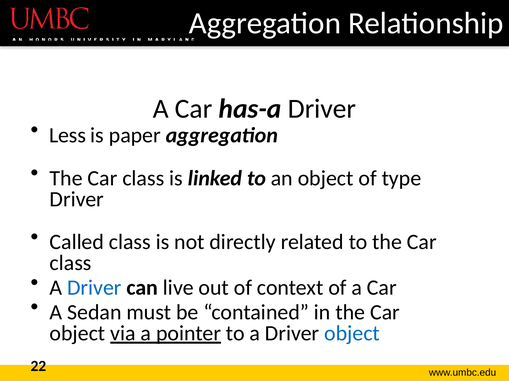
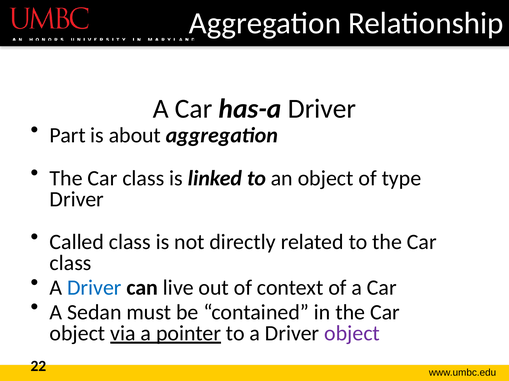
Less: Less -> Part (68, 136)
paper: paper -> about (135, 136)
object colour: blue -> purple (352, 334)
